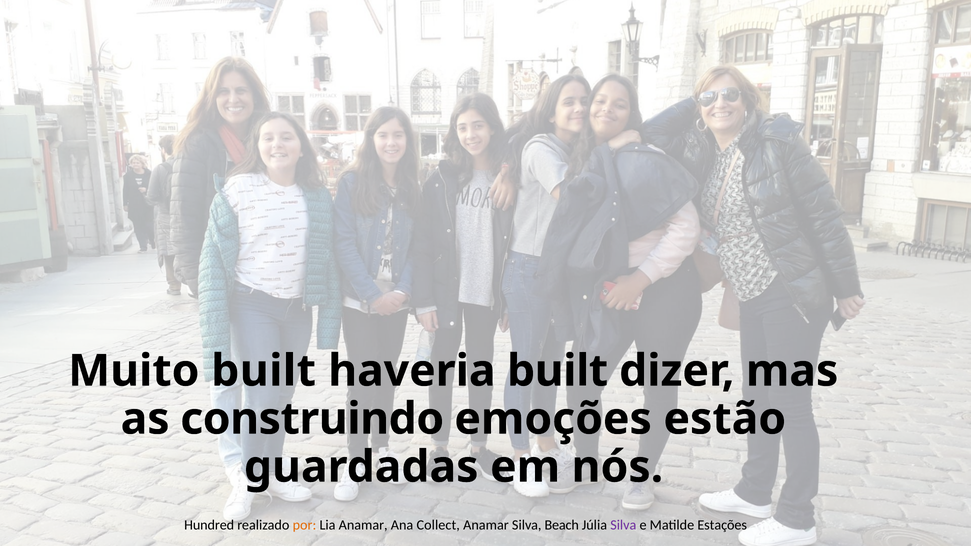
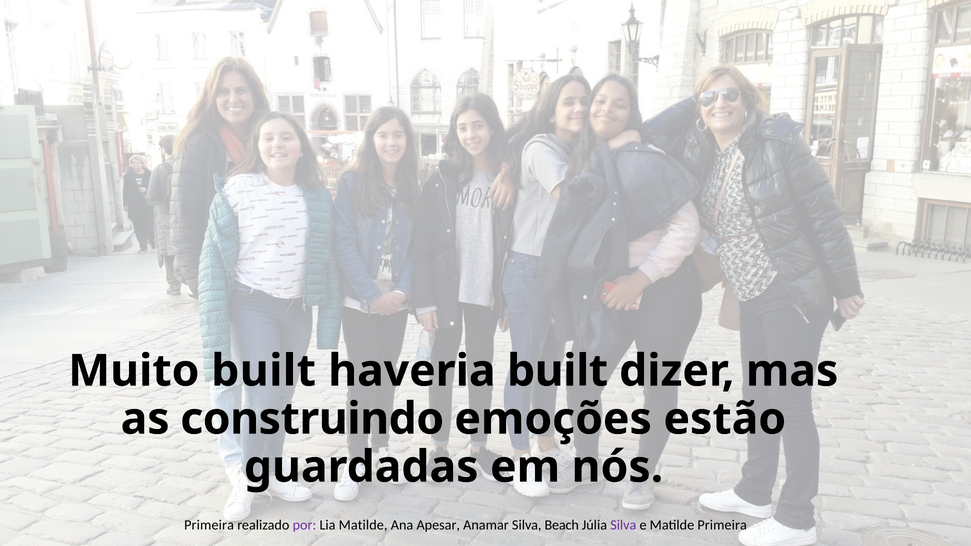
Hundred: Hundred -> Primeira (209, 525)
por colour: orange -> purple (304, 525)
Lia Anamar: Anamar -> Matilde (363, 525)
Collect: Collect -> Apesar (438, 525)
Matilde Estações: Estações -> Primeira (722, 525)
